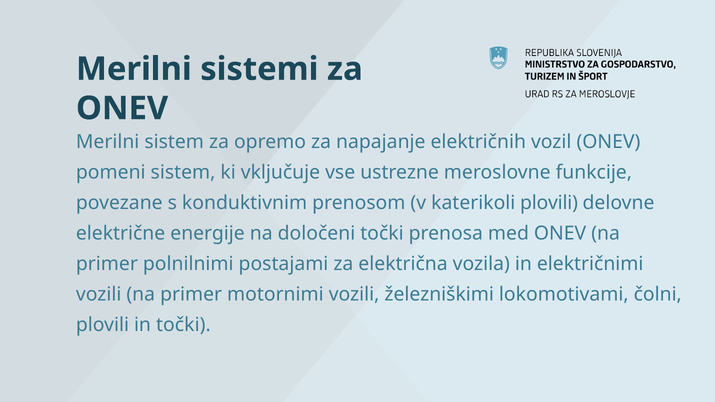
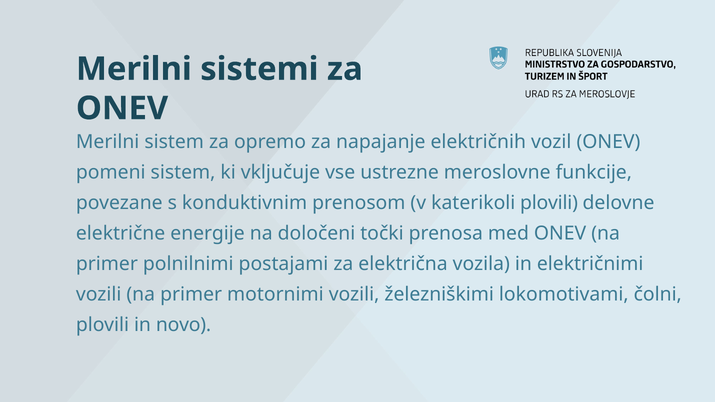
in točki: točki -> novo (184, 325)
